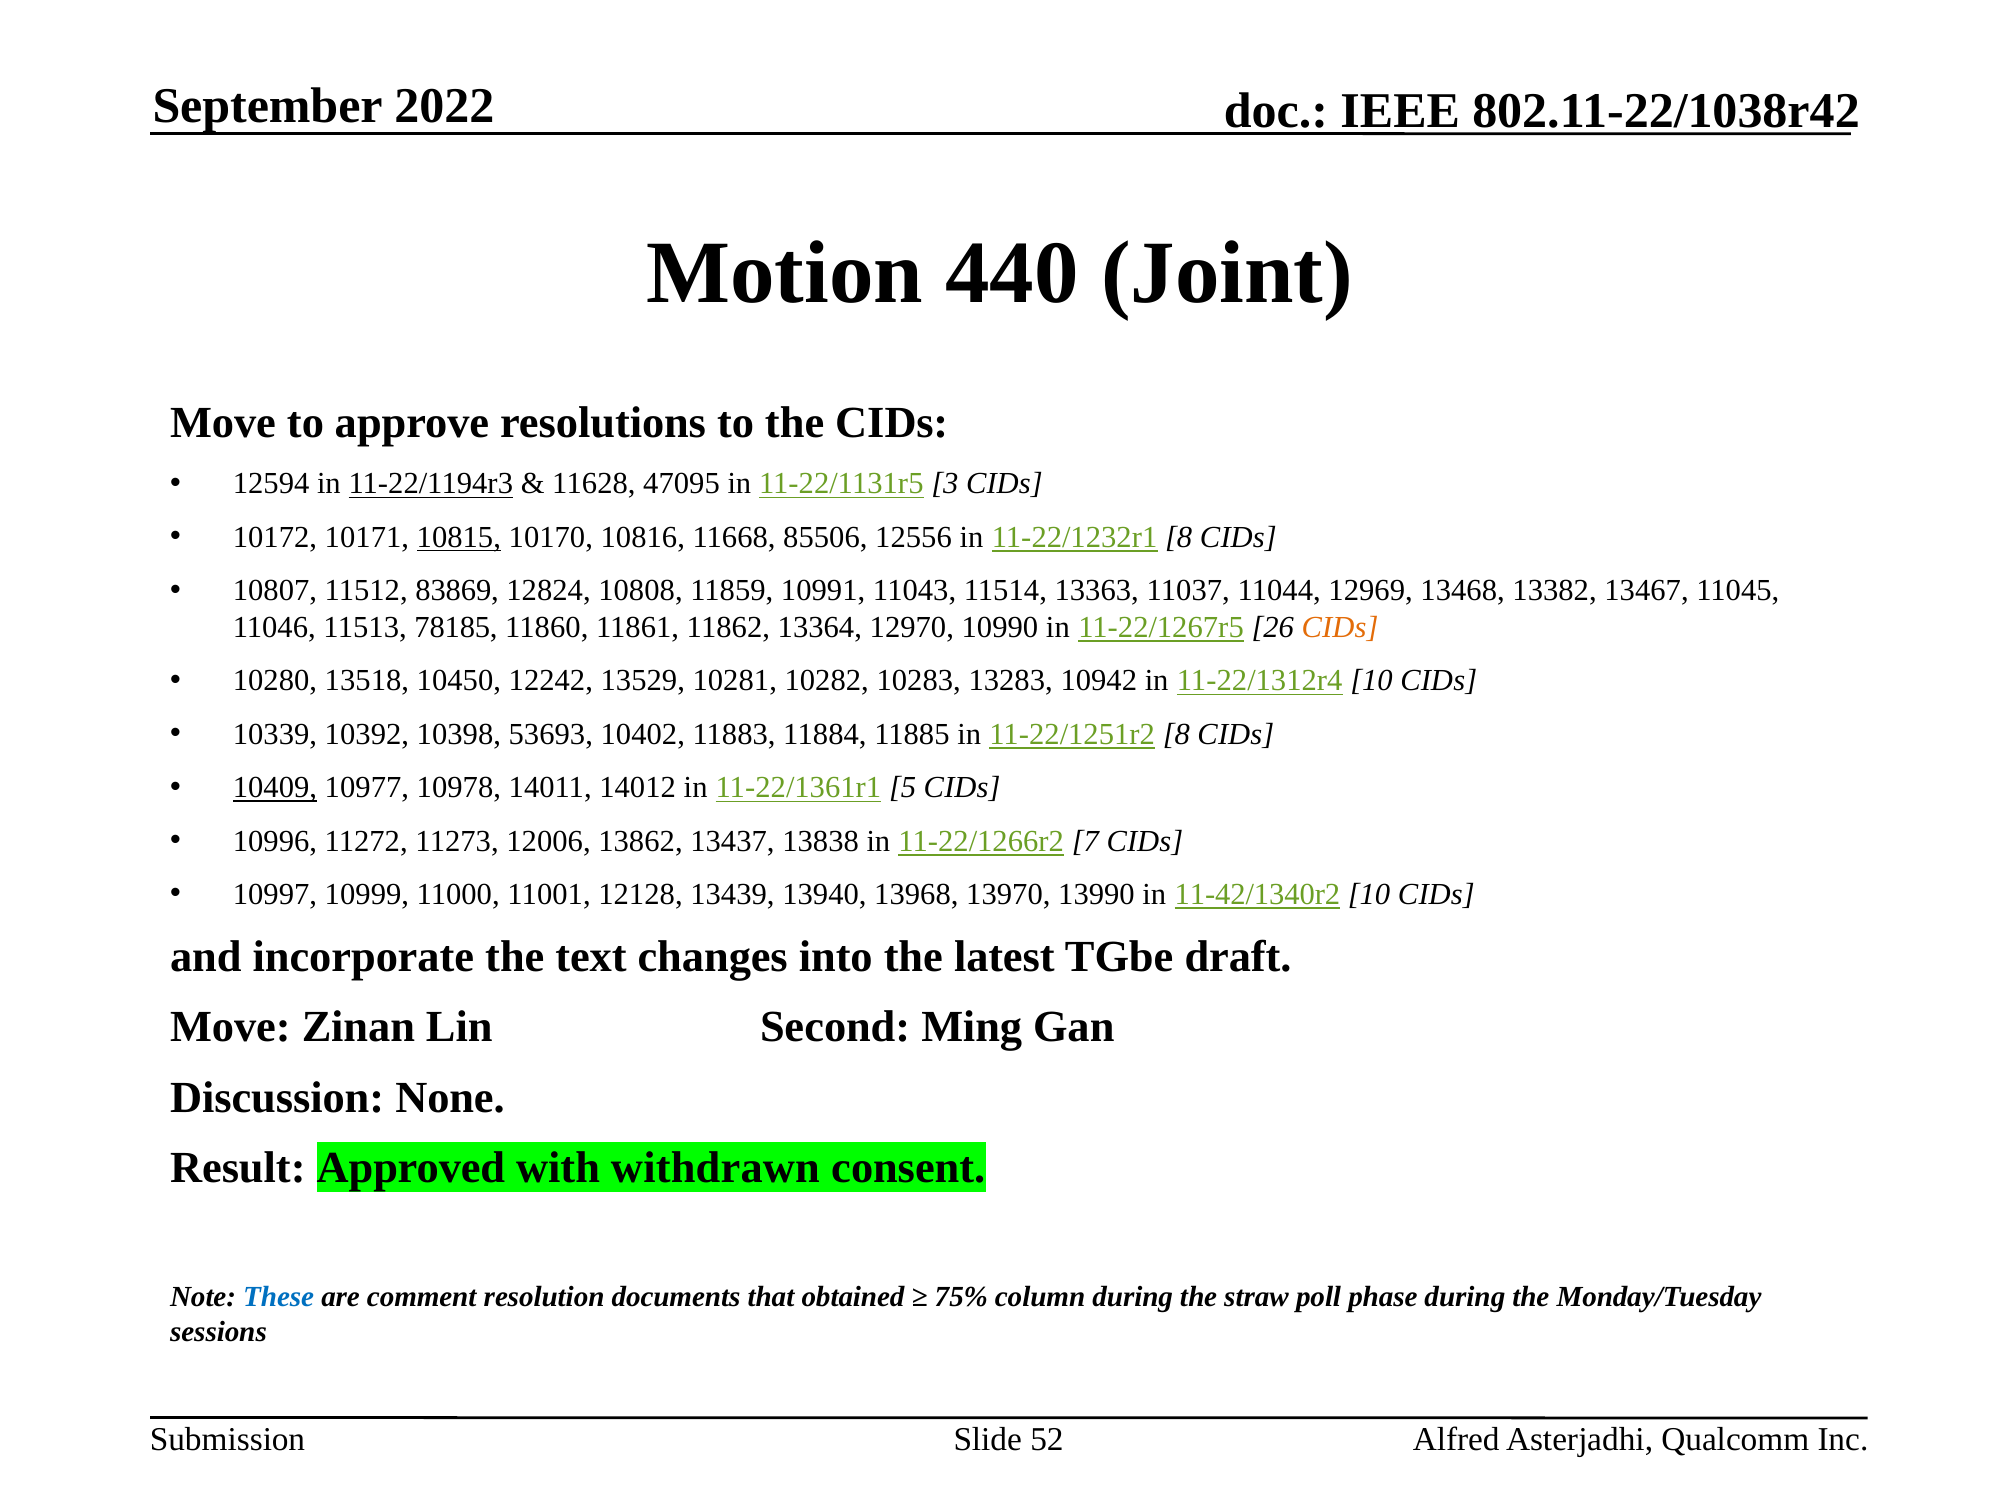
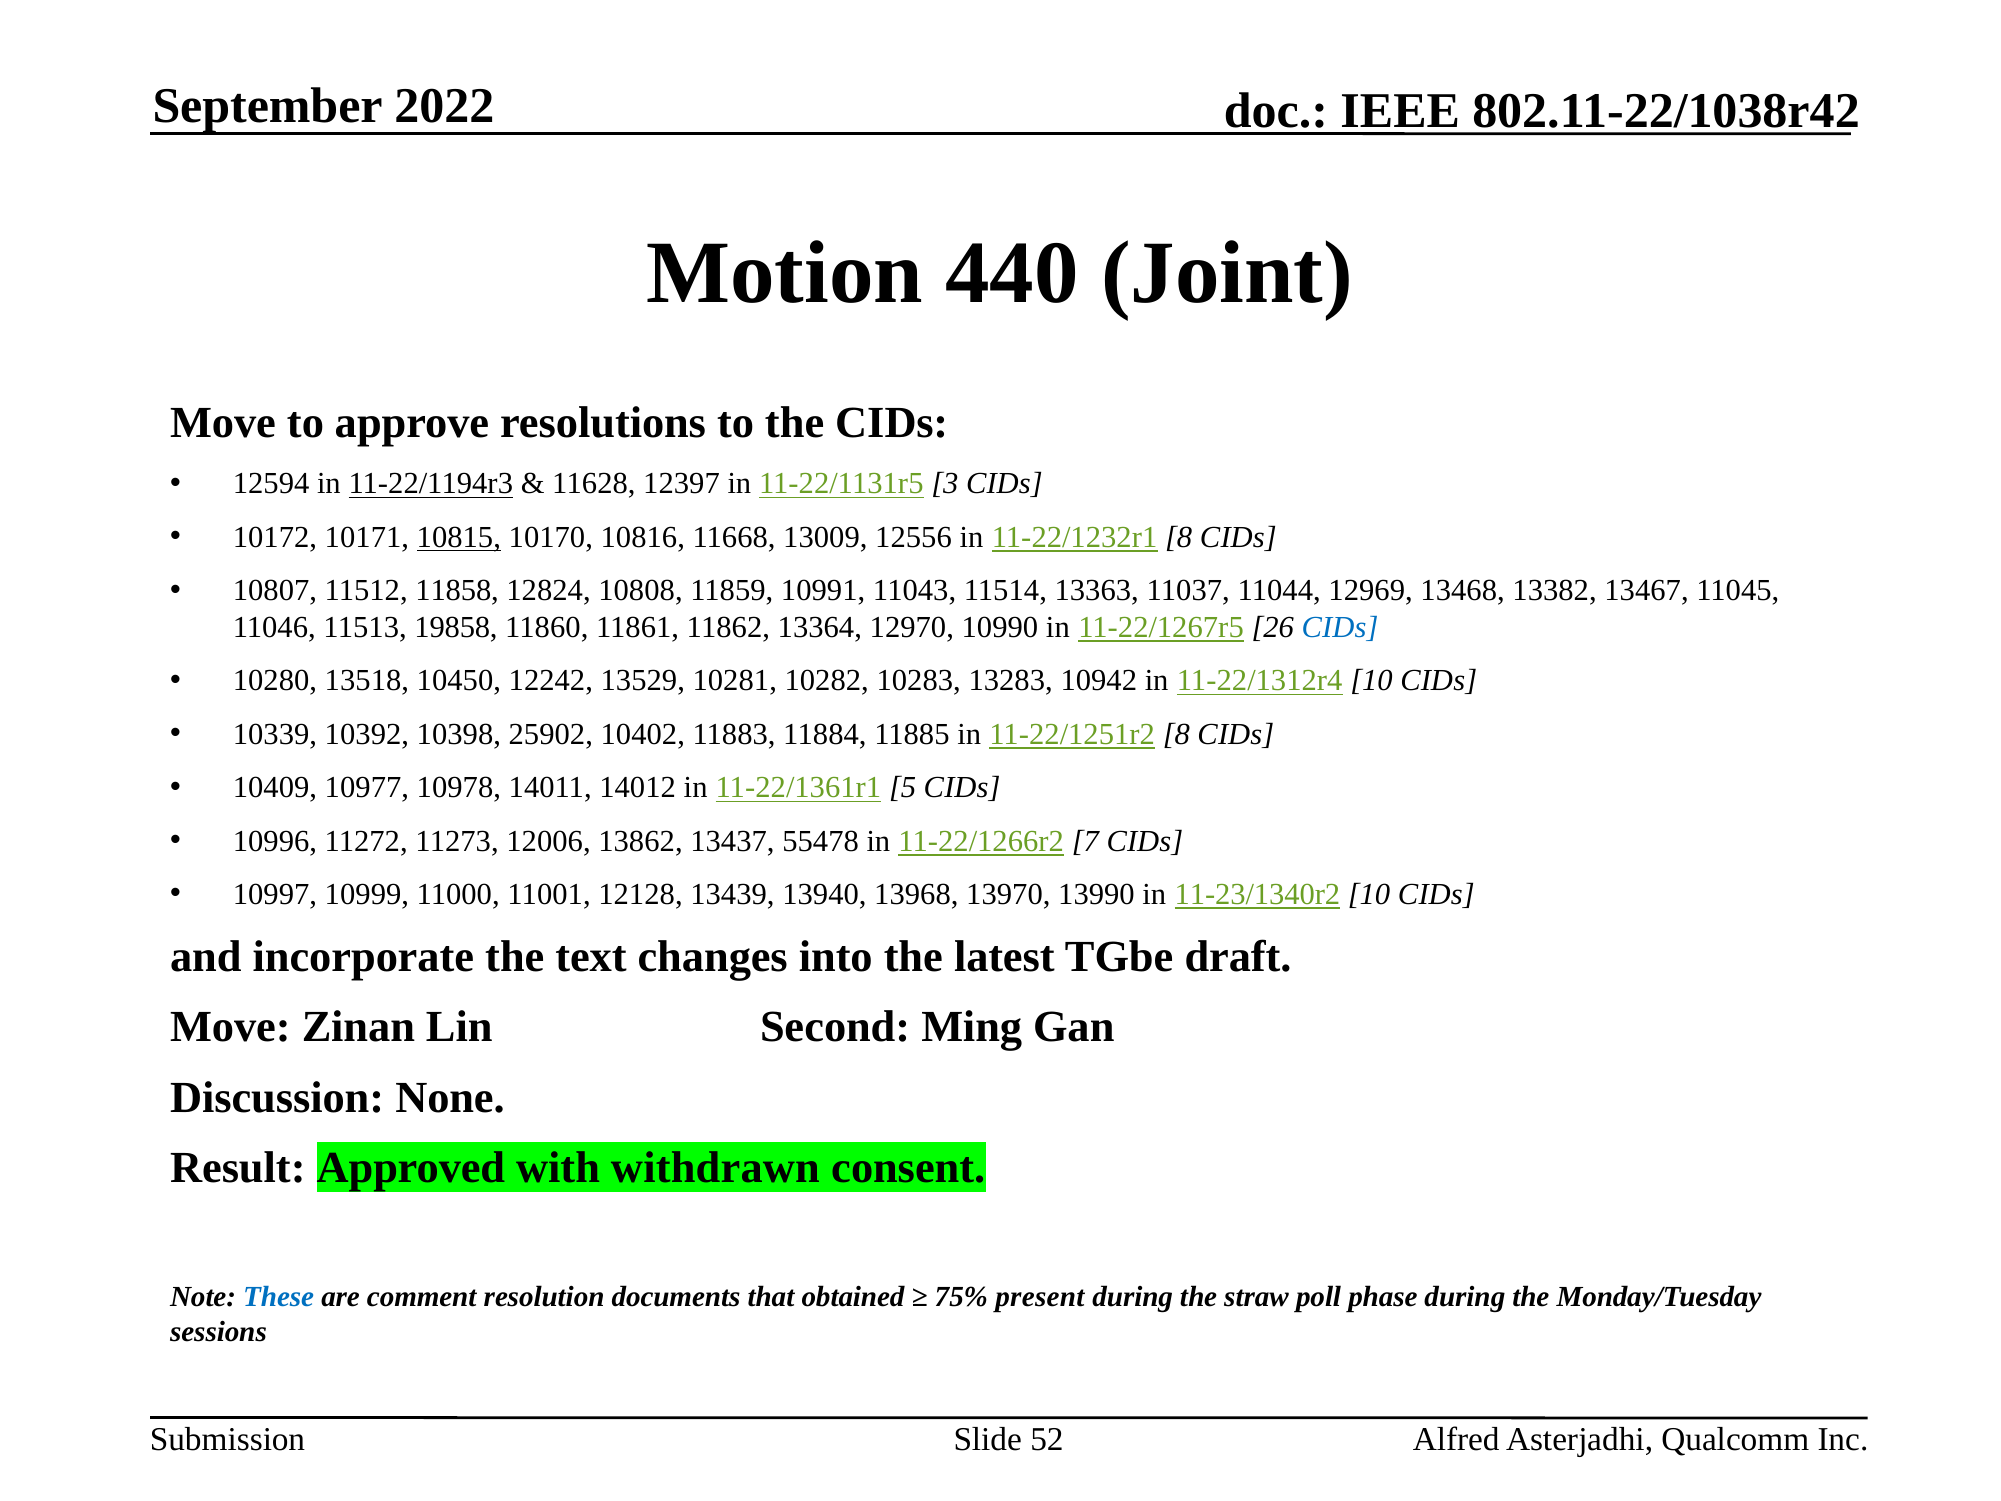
47095: 47095 -> 12397 (682, 484)
85506: 85506 -> 13009 (825, 537)
83869: 83869 -> 11858 (457, 591)
78185: 78185 -> 19858 (456, 627)
CIDs colour: orange -> blue (1340, 627)
53693: 53693 -> 25902 (551, 734)
10409 underline: present -> none (275, 788)
13838: 13838 -> 55478 (821, 841)
11-42/1340r2: 11-42/1340r2 -> 11-23/1340r2 (1257, 894)
column: column -> present (1040, 1297)
